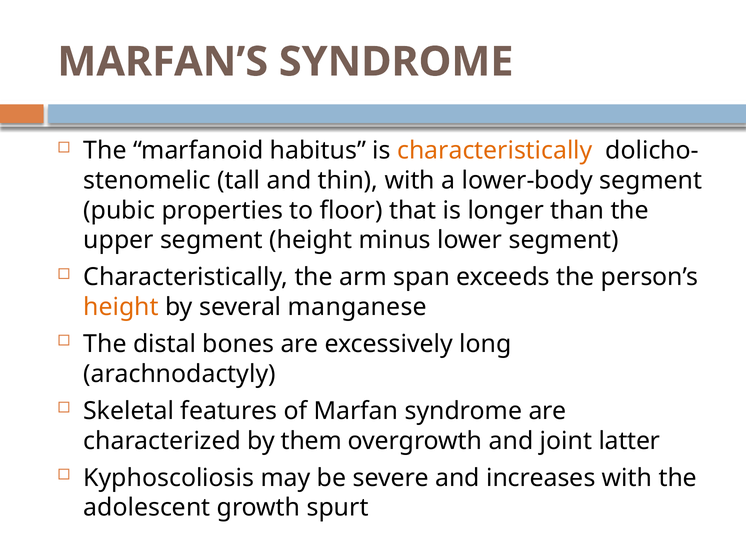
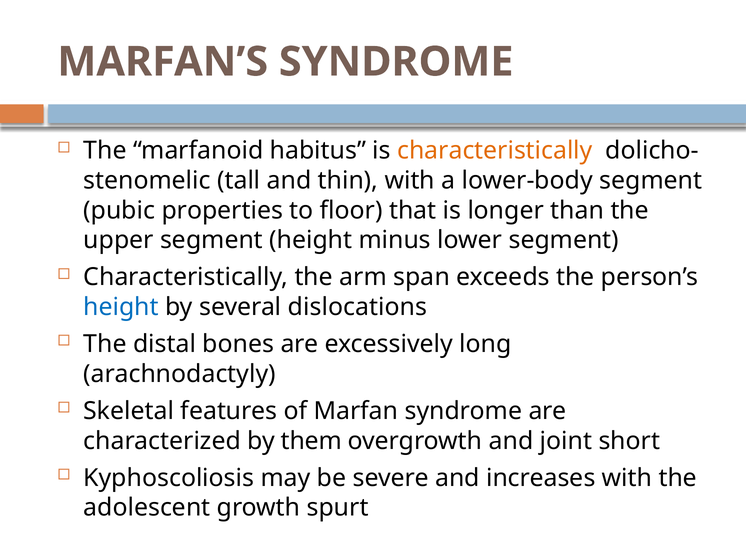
height colour: orange -> blue (121, 307)
manganese: manganese -> dislocations (357, 307)
latter: latter -> short (629, 441)
